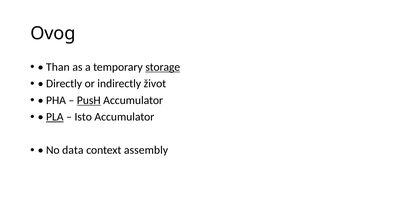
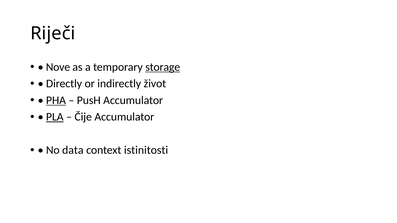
Ovog: Ovog -> Riječi (53, 33)
Than: Than -> Nove (58, 67)
PHA underline: none -> present (56, 100)
PusH underline: present -> none (89, 100)
Isto: Isto -> Čije (83, 117)
assembly: assembly -> istinitosti (146, 150)
